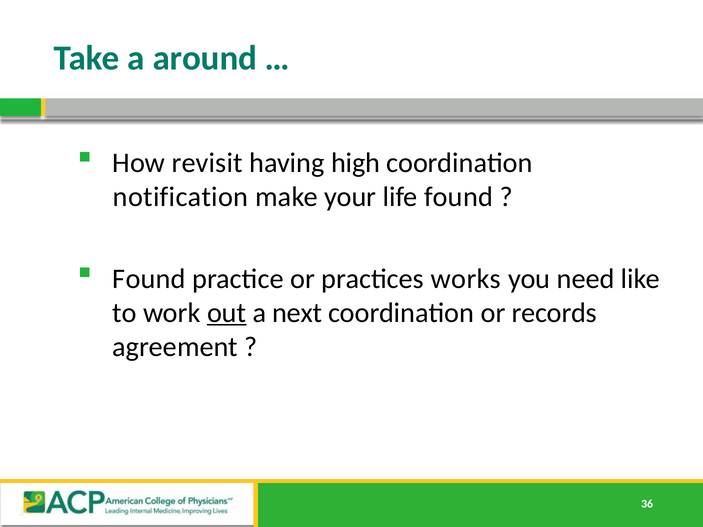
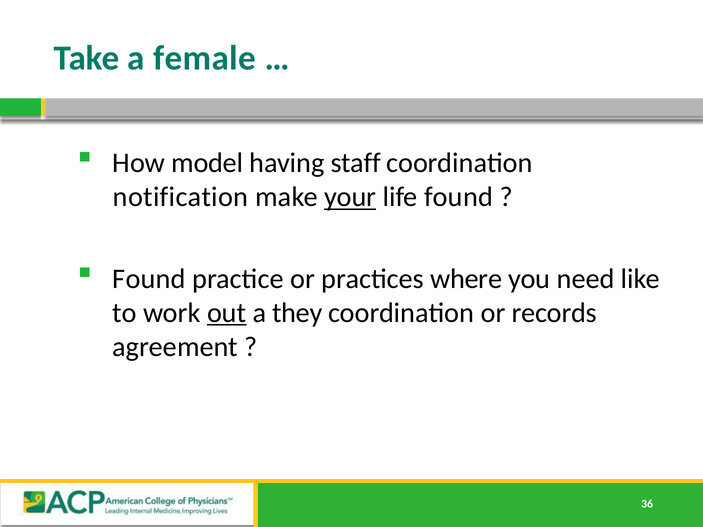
around: around -> female (205, 58)
revisit: revisit -> model (207, 163)
high: high -> staff (356, 163)
your underline: none -> present (350, 197)
works: works -> where (466, 279)
next: next -> they (297, 313)
